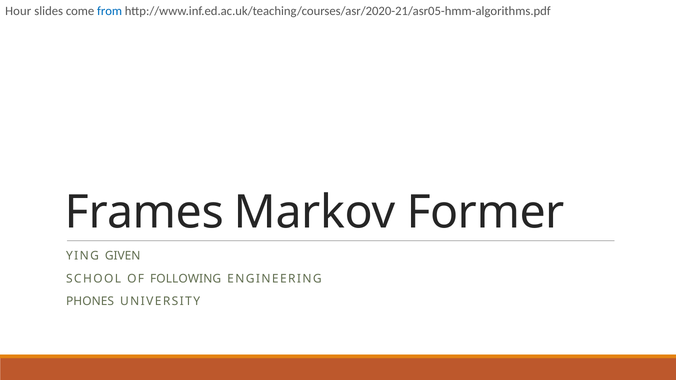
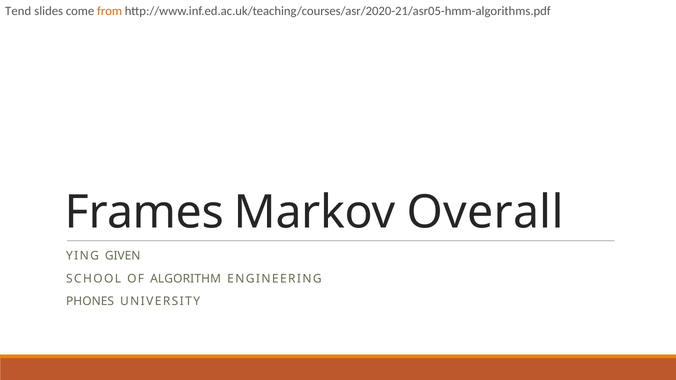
Hour: Hour -> Tend (18, 11)
from colour: blue -> orange (110, 11)
Former: Former -> Overall (485, 212)
FOLLOWING: FOLLOWING -> ALGORITHM (186, 279)
